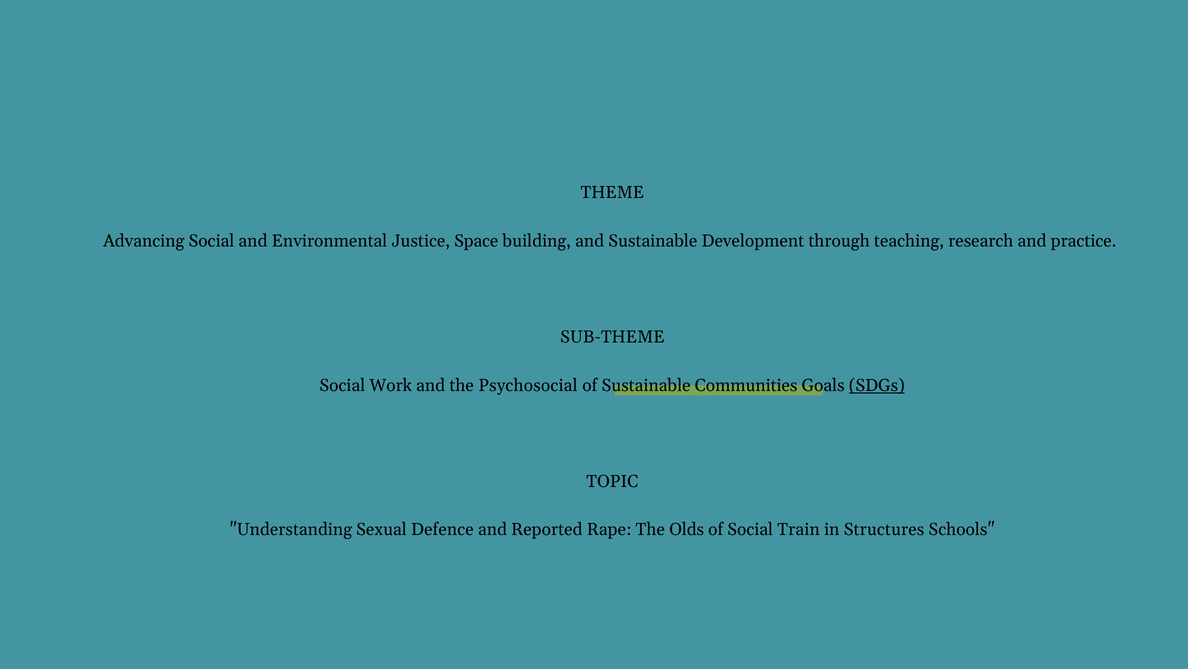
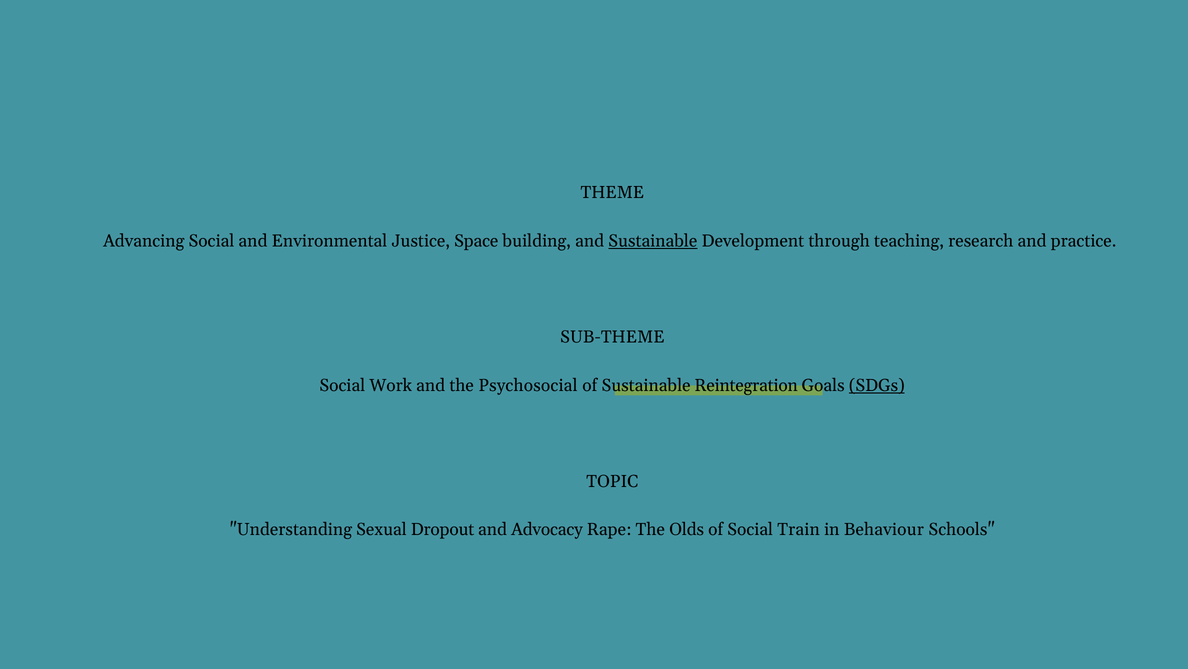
Sustainable underline: none -> present (653, 241)
Communities: Communities -> Reintegration (746, 385)
Defence: Defence -> Dropout (443, 529)
Reported: Reported -> Advocacy (547, 529)
Structures: Structures -> Behaviour (884, 529)
